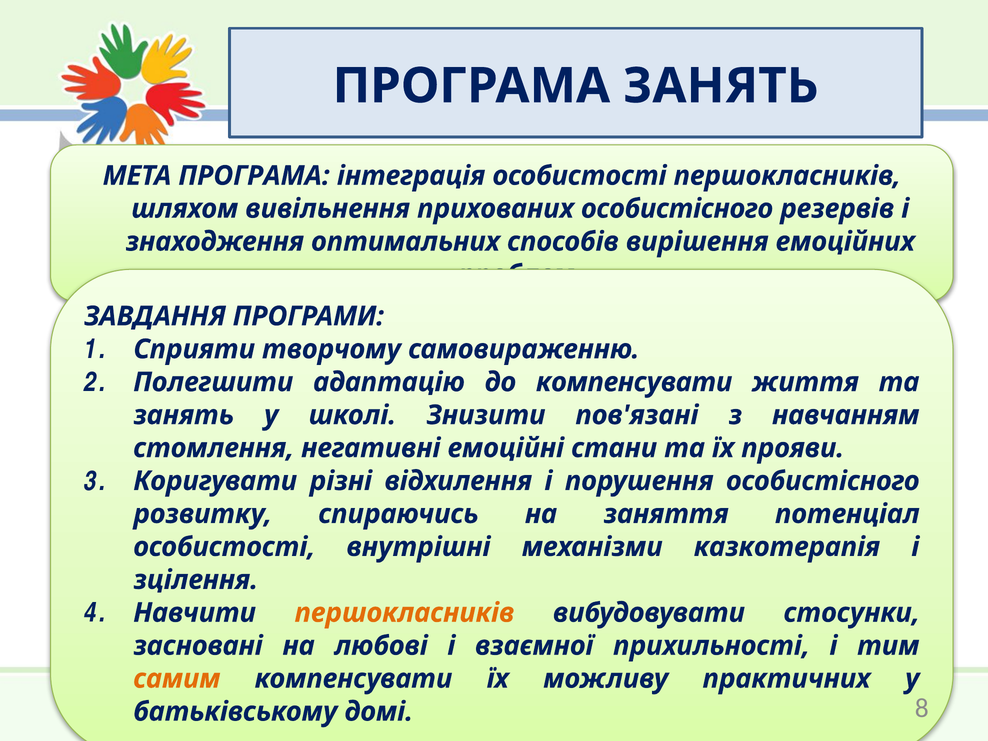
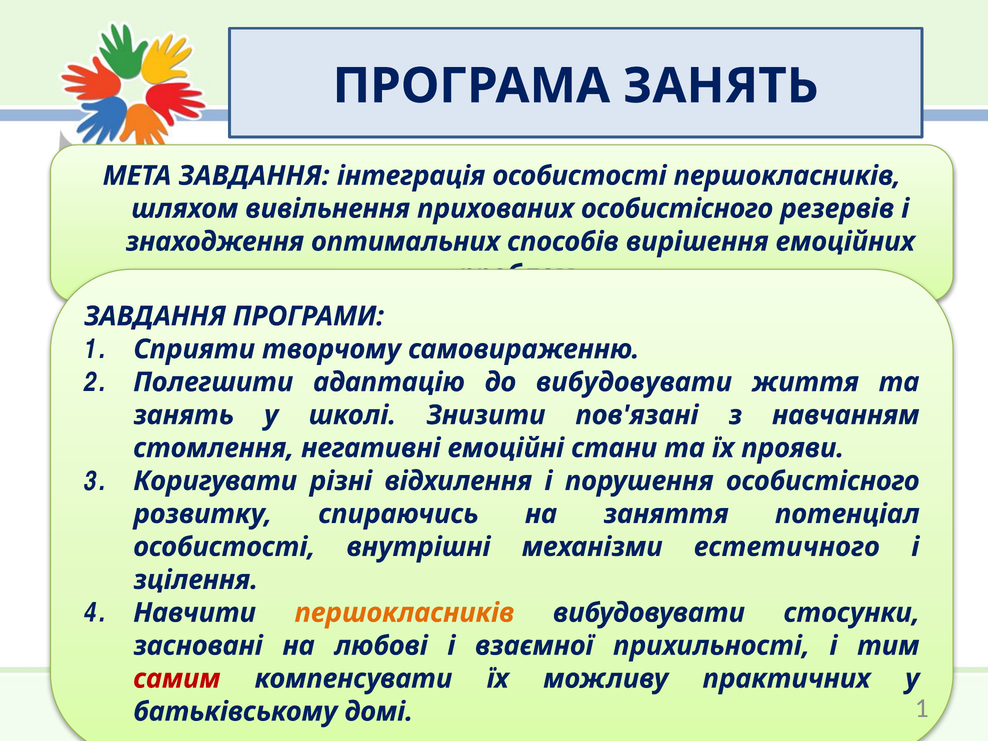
МЕТА ПРОГРАМА: ПРОГРАМА -> ЗАВДАННЯ (254, 176)
до компенсувати: компенсувати -> вибудовувати (634, 382)
казкотерапія: казкотерапія -> естетичного (787, 547)
самим colour: orange -> red (177, 679)
домі 8: 8 -> 1 (922, 708)
